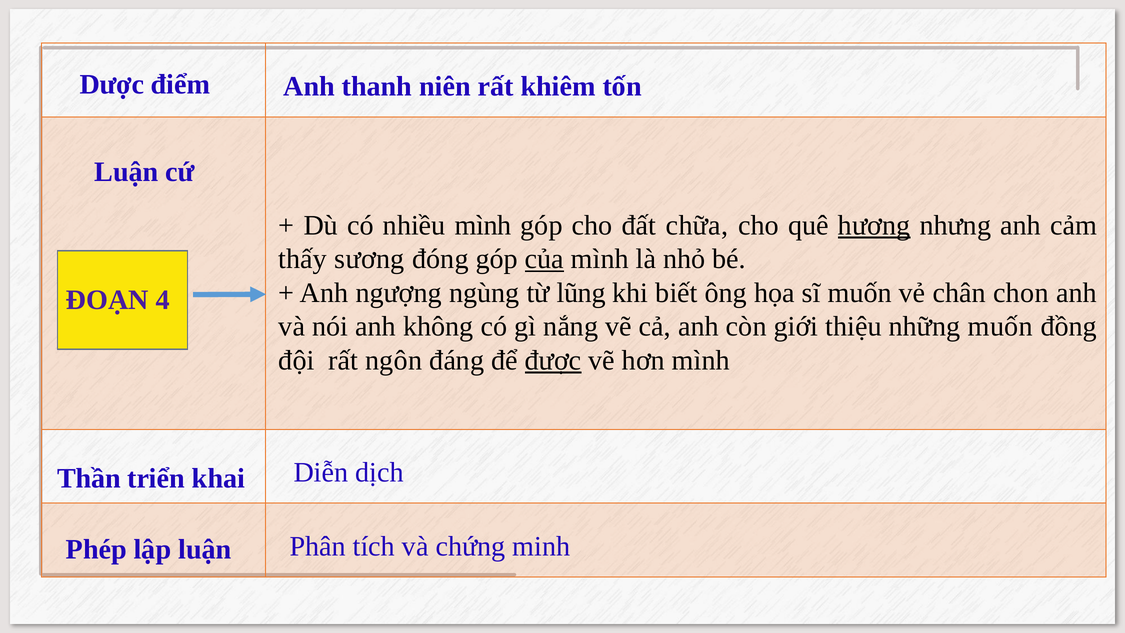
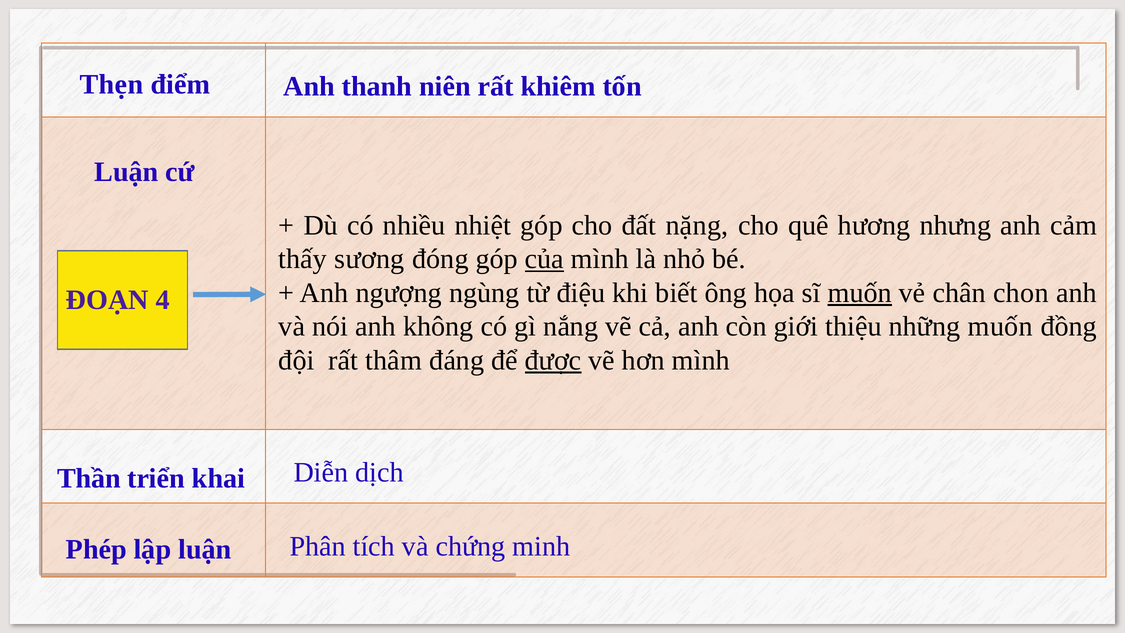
Dược: Dược -> Thẹn (112, 85)
nhiều mình: mình -> nhiệt (483, 225)
chữa: chữa -> nặng (697, 225)
hương underline: present -> none (874, 225)
lũng: lũng -> điệu (581, 293)
muốn underline: none -> present (860, 293)
ngôn: ngôn -> thâm (394, 360)
